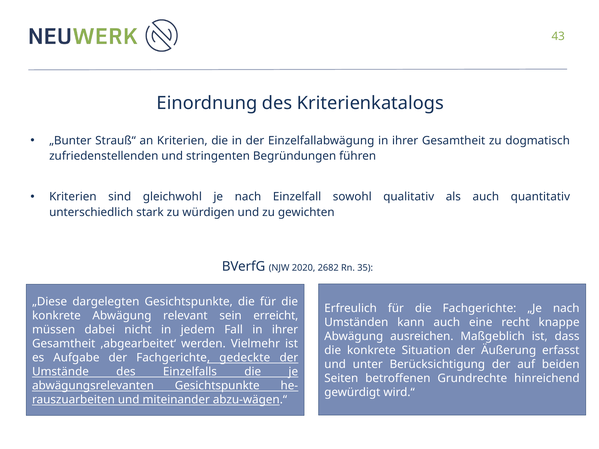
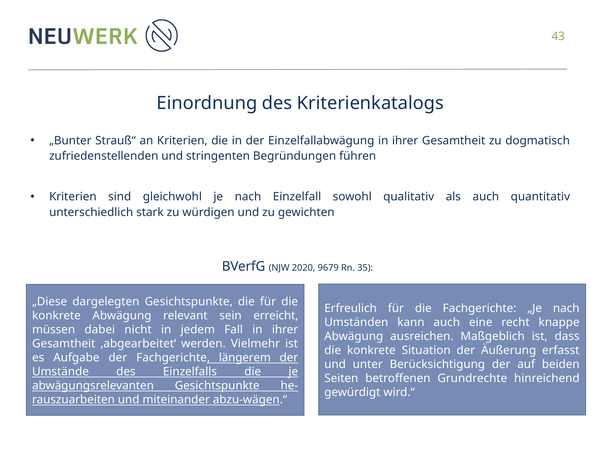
2682: 2682 -> 9679 (328, 268)
gedeckte: gedeckte -> längerem (245, 358)
